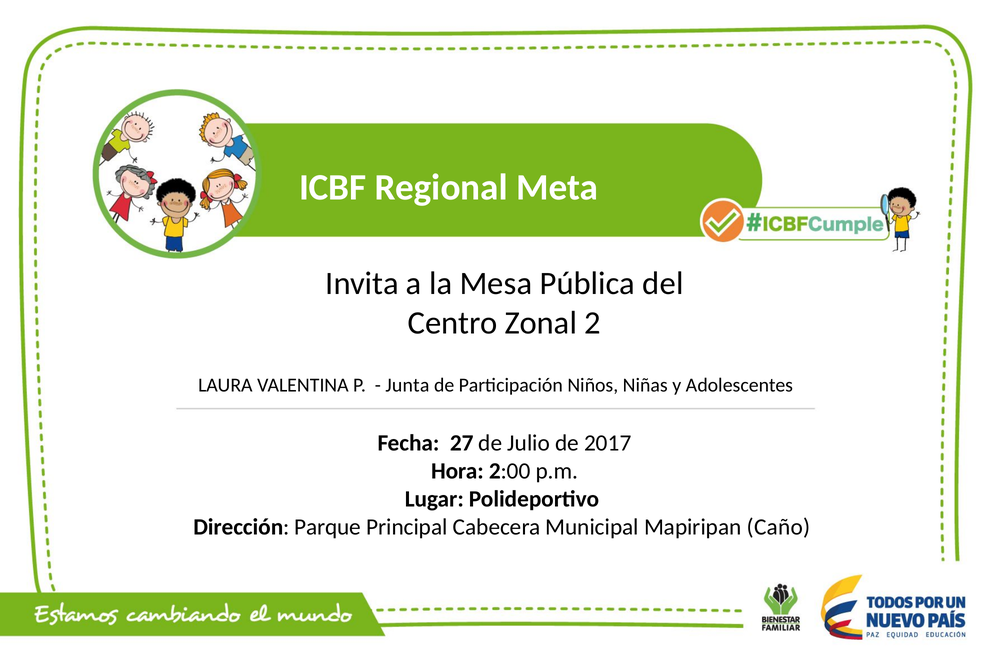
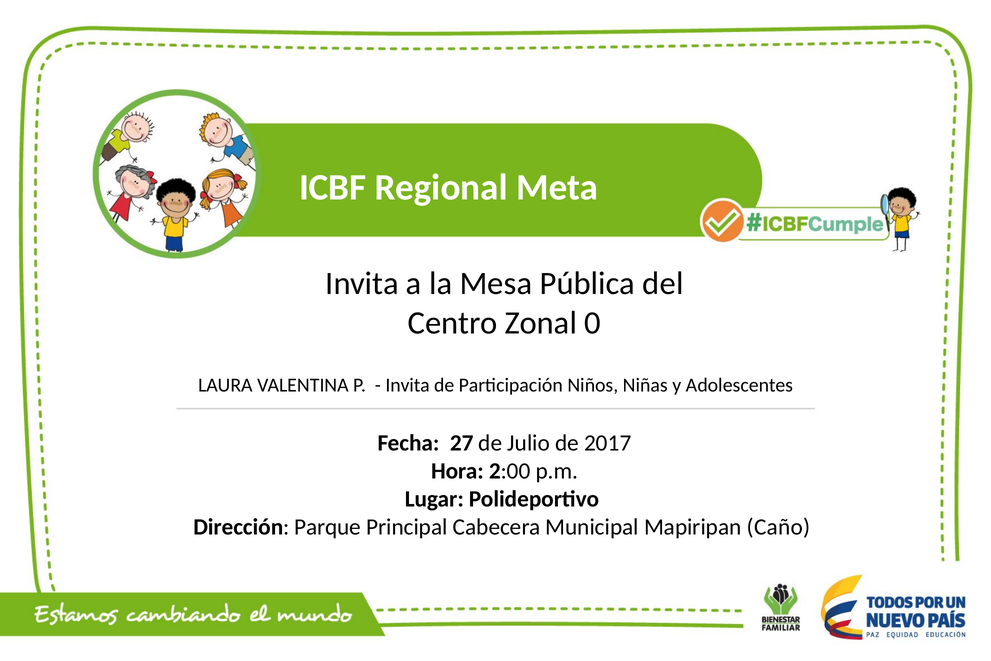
2: 2 -> 0 (593, 323)
Junta: Junta -> Invita (408, 385)
